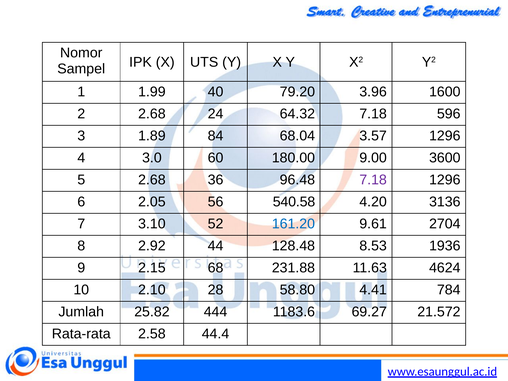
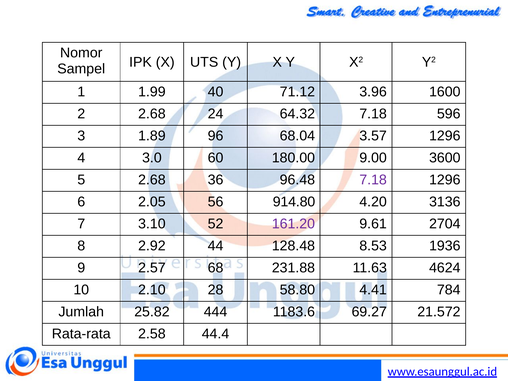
79.20: 79.20 -> 71.12 (297, 92)
84: 84 -> 96 (216, 136)
540.58: 540.58 -> 914.80 (294, 202)
161.20 colour: blue -> purple (293, 224)
2.15: 2.15 -> 2.57 (152, 268)
